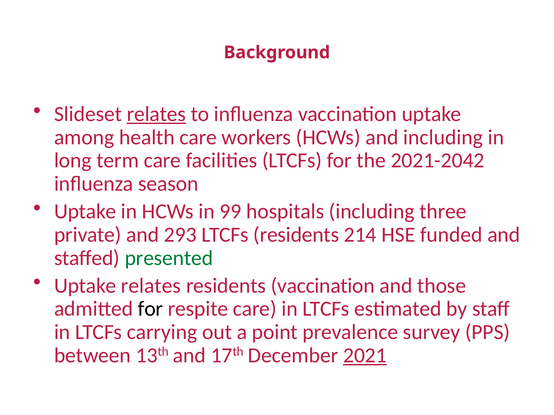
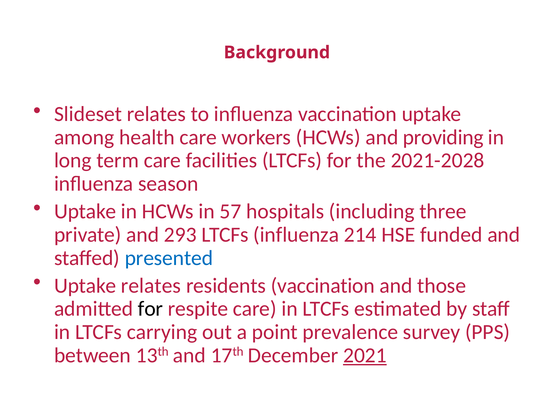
relates underline: present -> none (156, 114)
and including: including -> providing (443, 137)
2021-2042: 2021-2042 -> 2021-2028 (438, 161)
99: 99 -> 57 (231, 212)
LTCFs residents: residents -> influenza (296, 235)
presented colour: green -> blue (169, 258)
